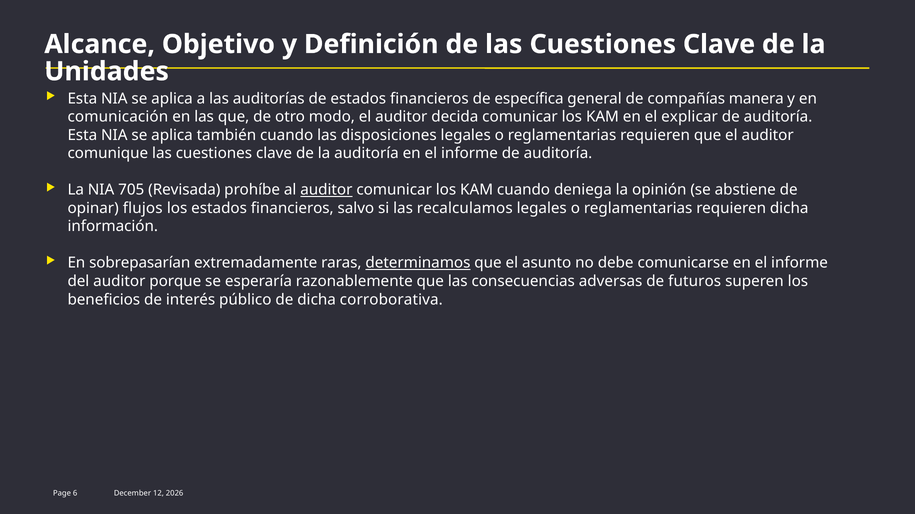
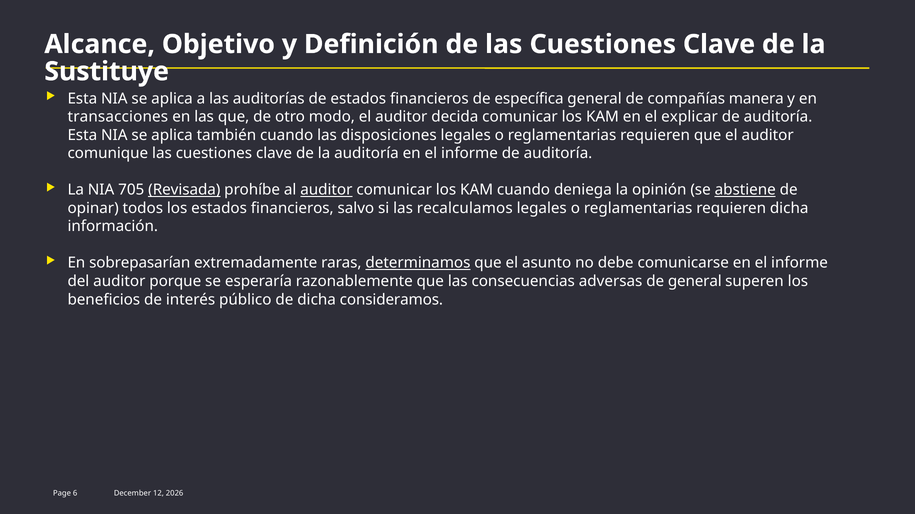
Unidades: Unidades -> Sustituye (107, 72)
comunicación: comunicación -> transacciones (118, 117)
Revisada underline: none -> present (184, 190)
abstiene underline: none -> present (745, 190)
flujos: flujos -> todos (143, 208)
de futuros: futuros -> general (695, 282)
corroborativa: corroborativa -> consideramos (391, 300)
